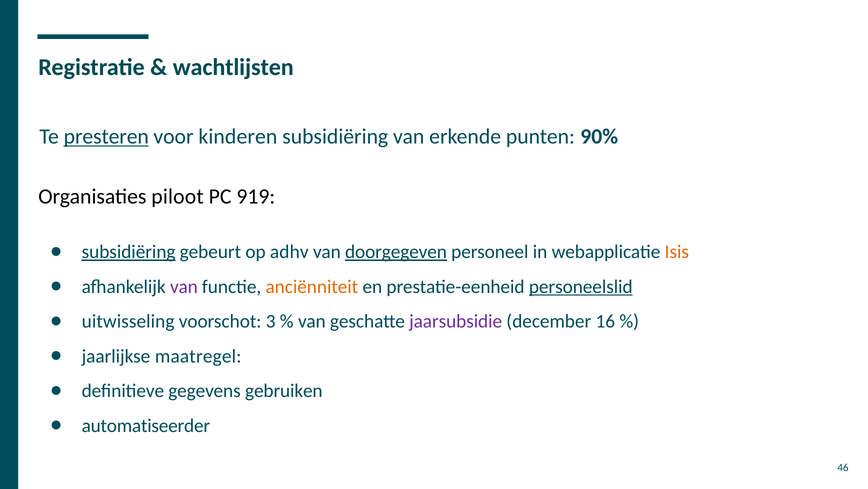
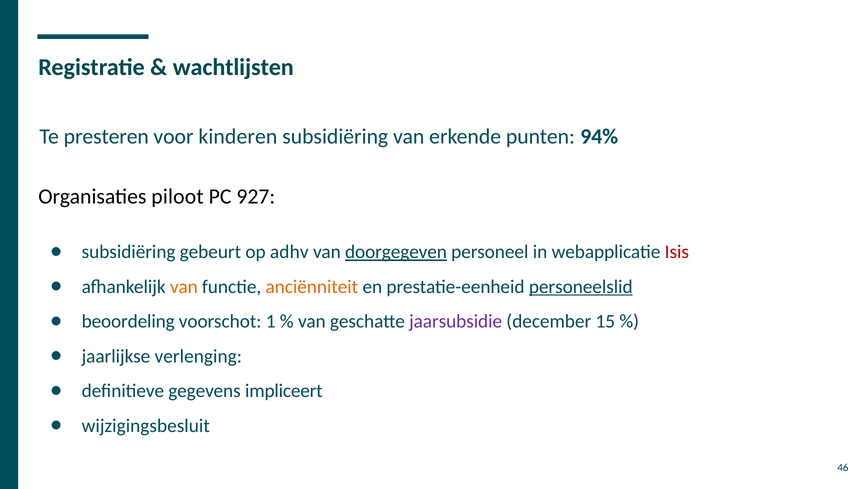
presteren underline: present -> none (106, 137)
90%: 90% -> 94% (599, 137)
919: 919 -> 927 (256, 196)
subsidiëring underline: present -> none (129, 252)
Isis colour: orange -> red (677, 252)
van colour: purple -> orange (184, 286)
uitwisseling: uitwisseling -> beoordeling (128, 321)
3: 3 -> 1 (271, 321)
16: 16 -> 15 (605, 321)
maatregel: maatregel -> verlenging (198, 356)
gebruiken: gebruiken -> impliceert (284, 390)
automatiseerder: automatiseerder -> wijzigingsbesluit (146, 425)
